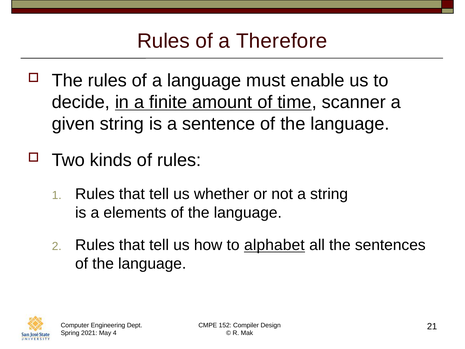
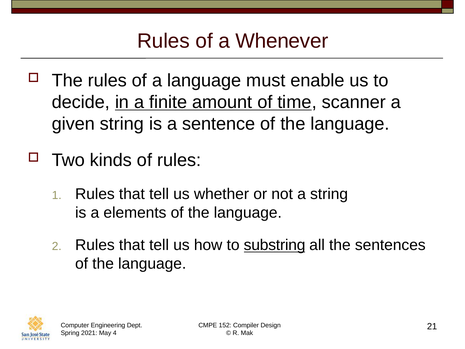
Therefore: Therefore -> Whenever (282, 41)
alphabet: alphabet -> substring (275, 245)
